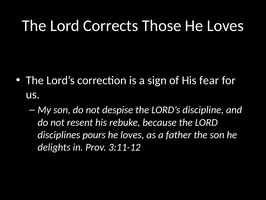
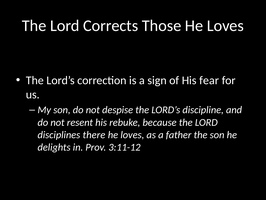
pours: pours -> there (94, 135)
